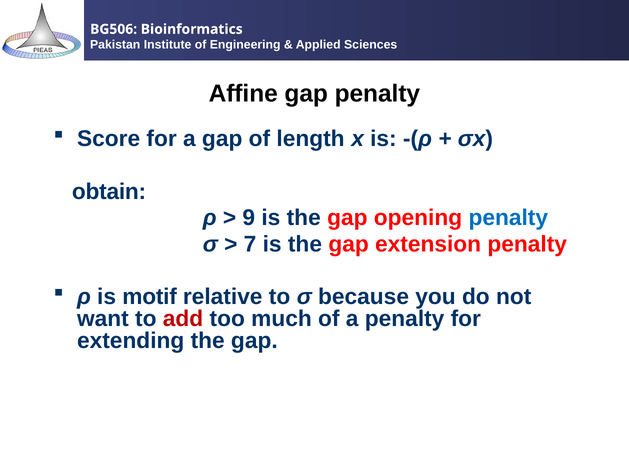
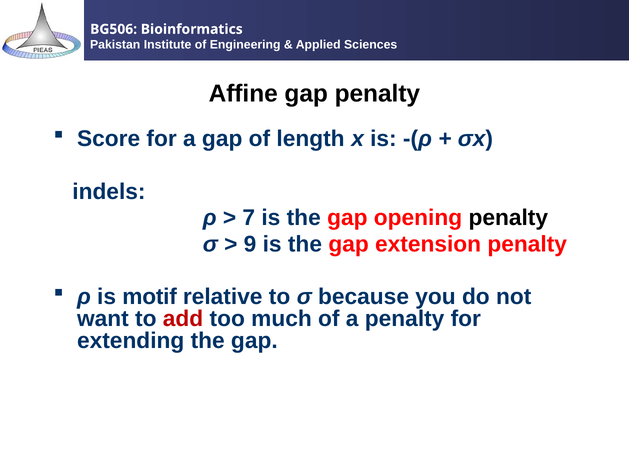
obtain: obtain -> indels (109, 192)
9: 9 -> 7 (249, 218)
penalty colour: blue -> black (508, 218)
7: 7 -> 9 (250, 244)
